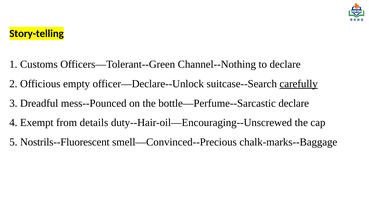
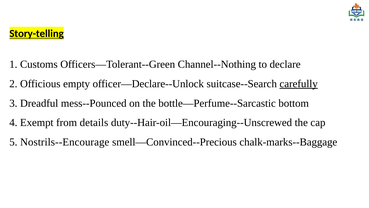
Story-telling underline: none -> present (37, 34)
bottle—Perfume--Sarcastic declare: declare -> bottom (294, 103)
Nostrils--Fluorescent: Nostrils--Fluorescent -> Nostrils--Encourage (65, 142)
